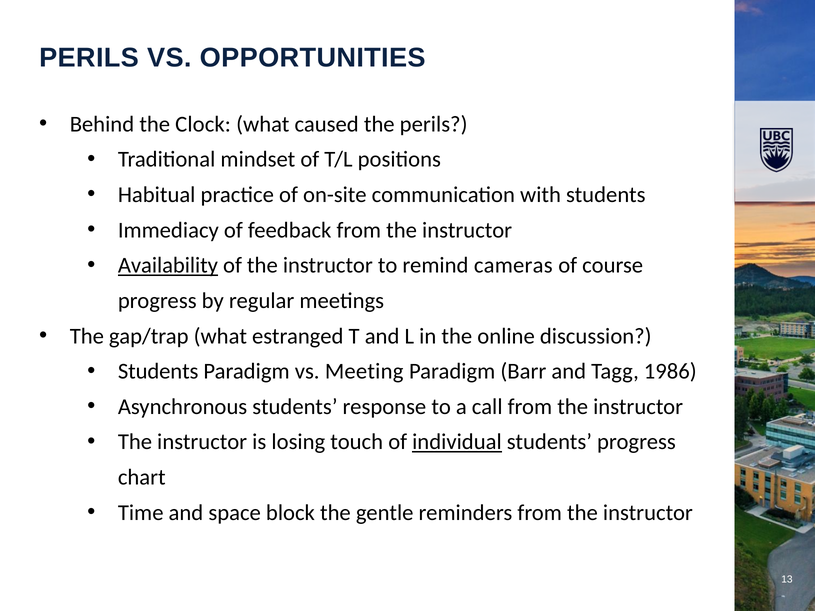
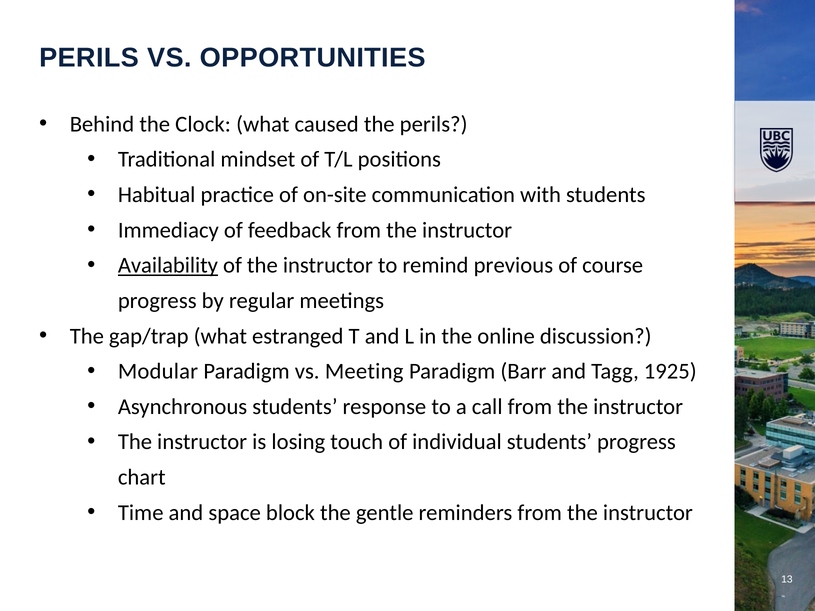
cameras: cameras -> previous (513, 266)
Students: Students -> Modular (158, 371)
1986: 1986 -> 1925 (670, 371)
individual underline: present -> none (457, 442)
